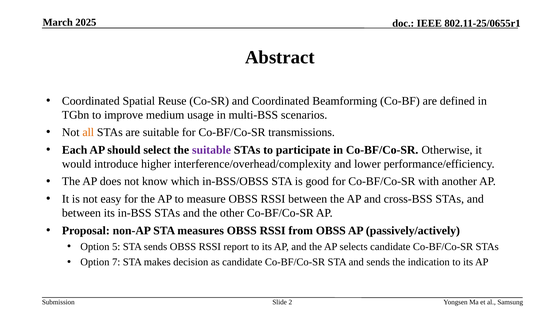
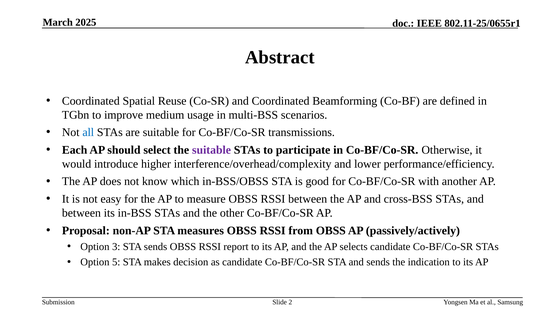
all colour: orange -> blue (88, 132)
5: 5 -> 3 (116, 247)
7: 7 -> 5 (116, 262)
